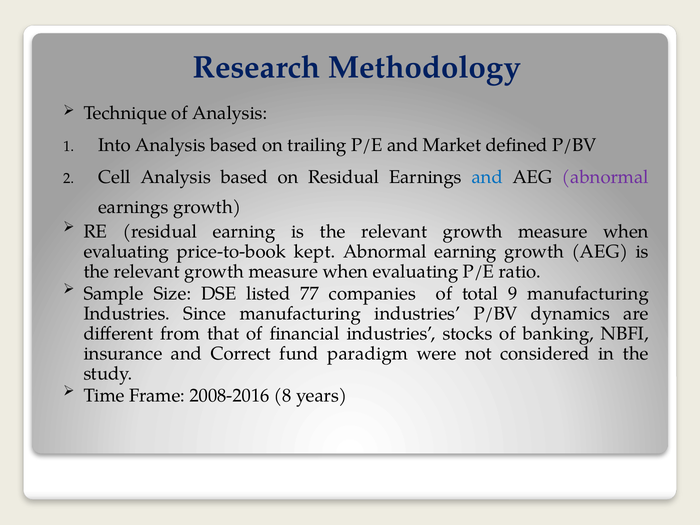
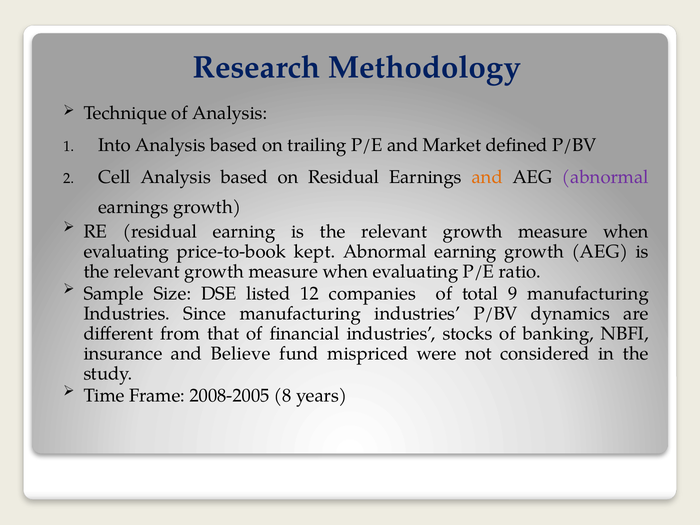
and colour: blue -> orange (487, 177)
77: 77 -> 12 (310, 294)
Correct: Correct -> Believe (241, 353)
paradigm: paradigm -> mispriced (368, 353)
2008-2016: 2008-2016 -> 2008-2005 (230, 396)
